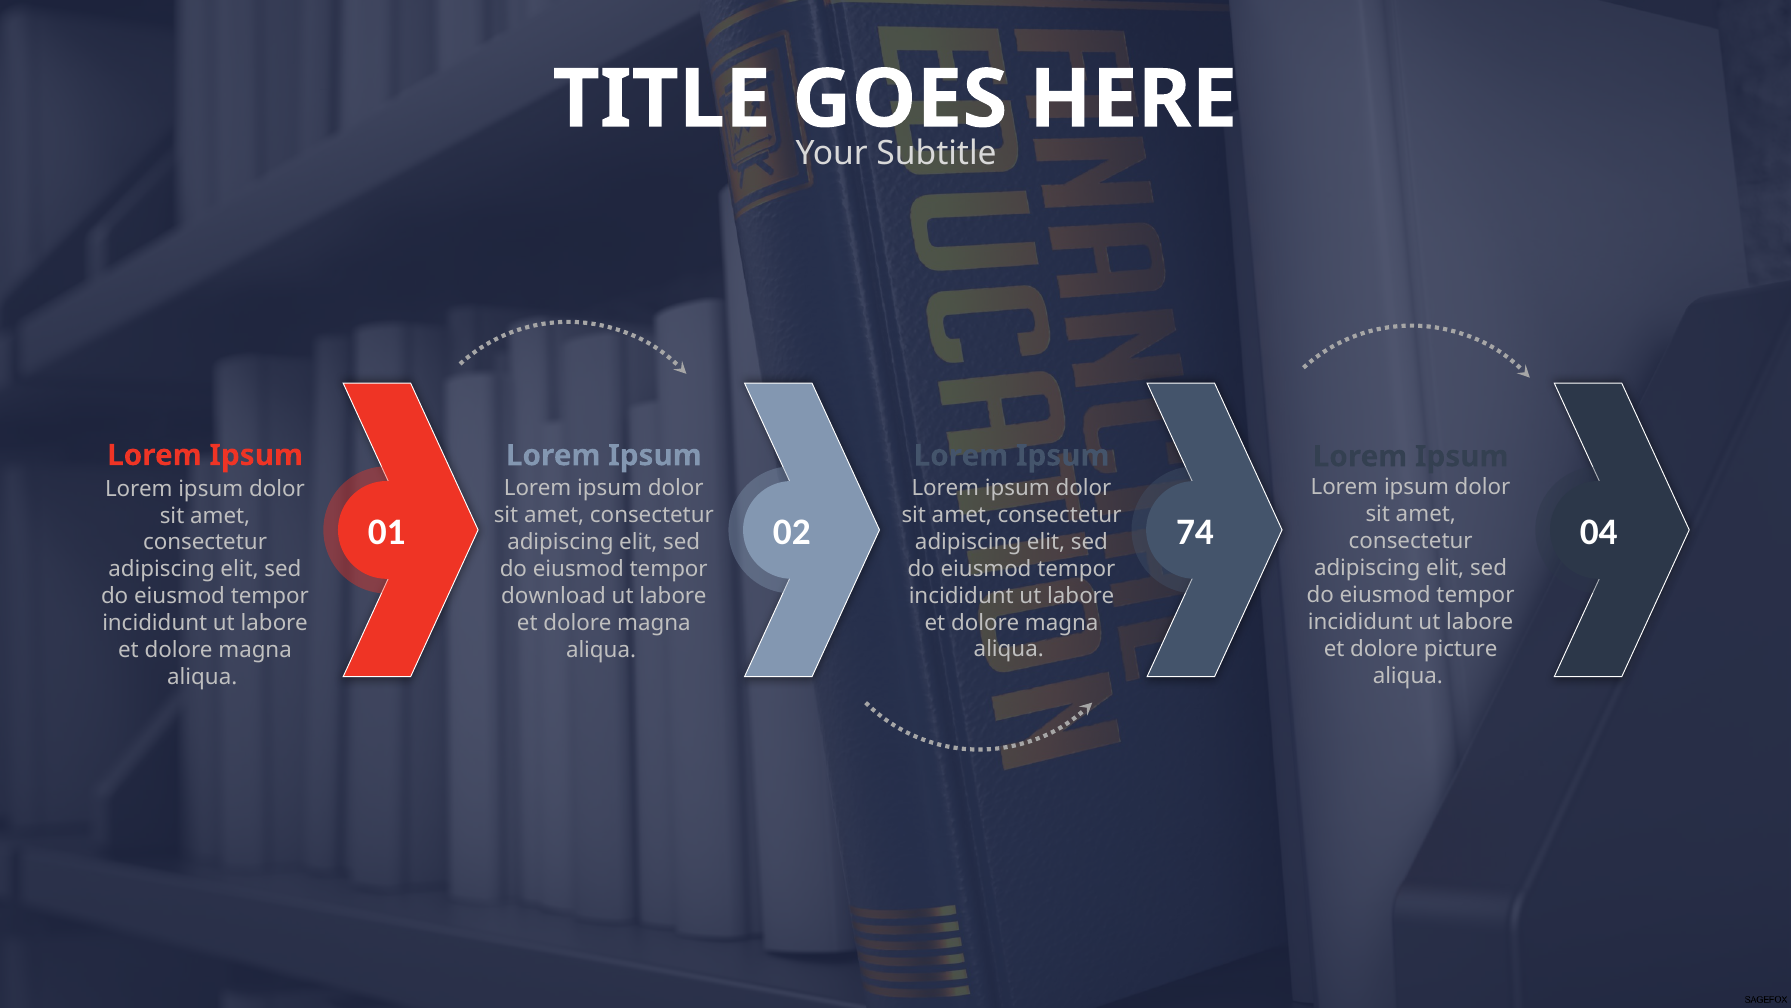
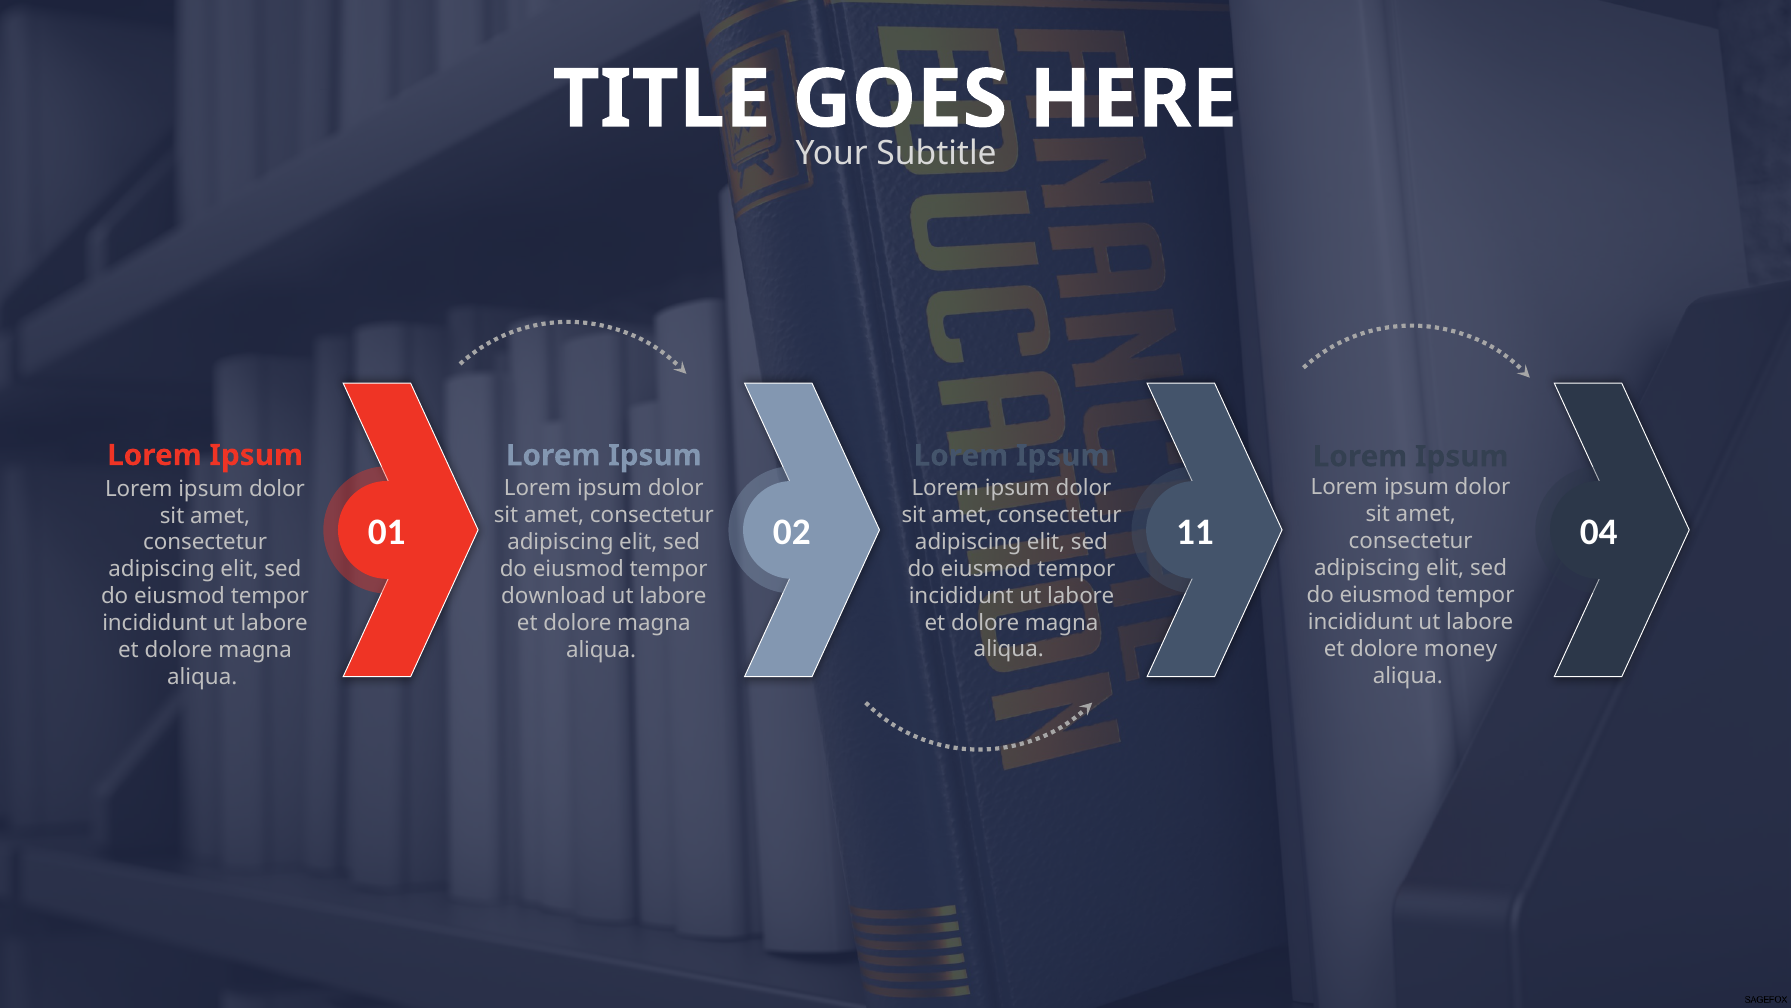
74: 74 -> 11 (1195, 532)
picture: picture -> money (1461, 648)
